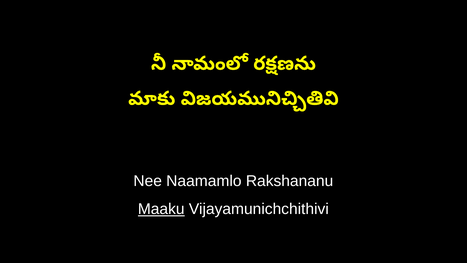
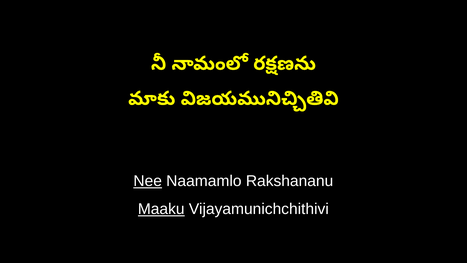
Nee underline: none -> present (148, 181)
